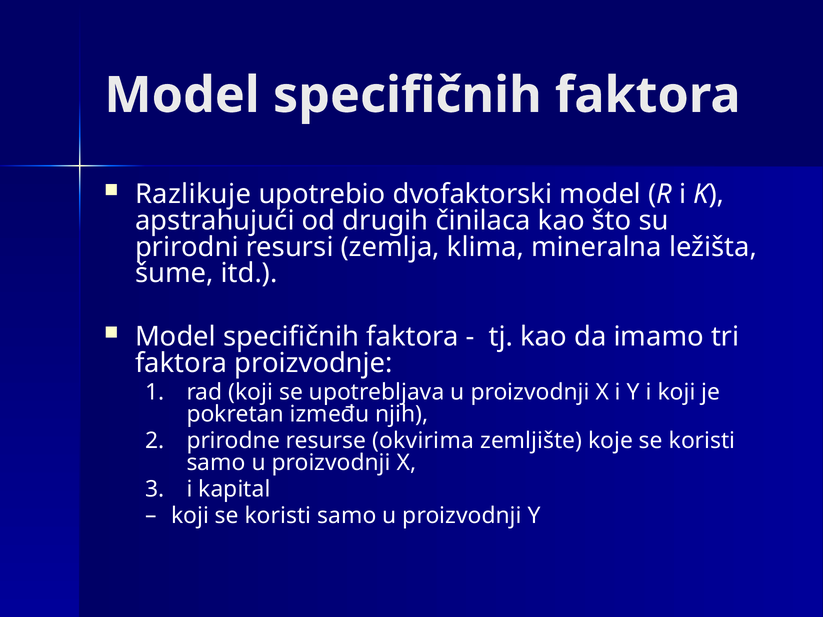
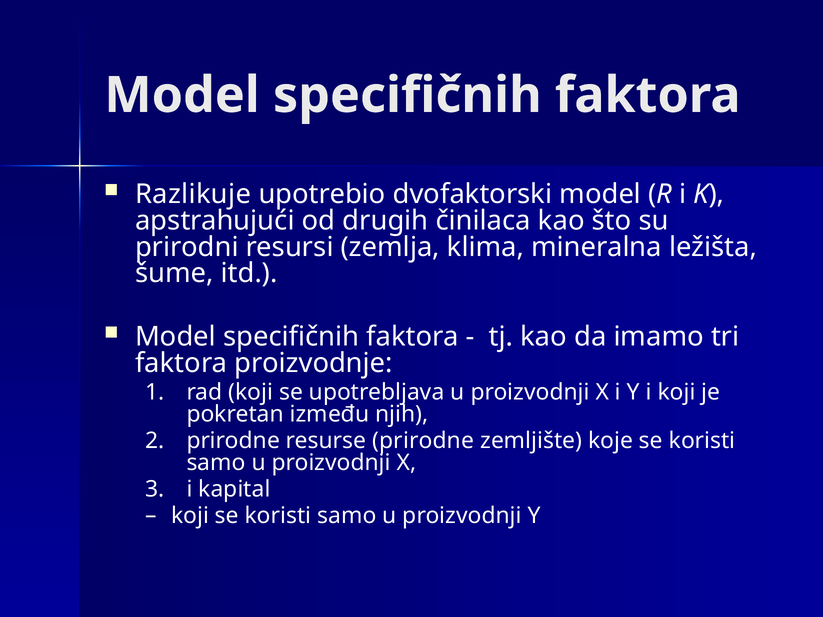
resurse okvirima: okvirima -> prirodne (423, 441)
